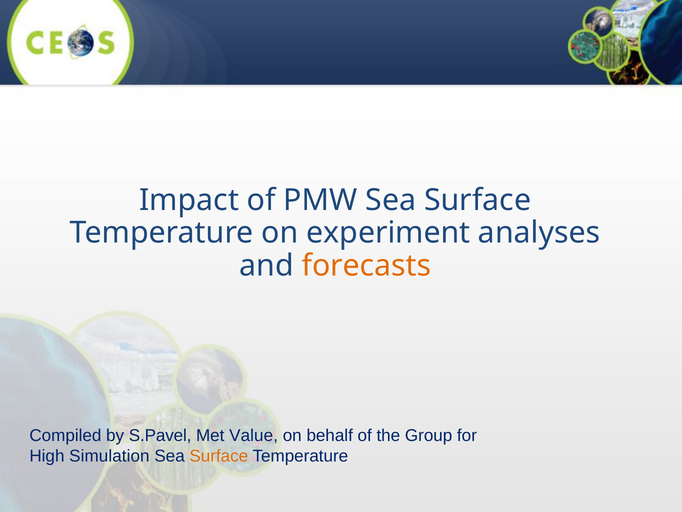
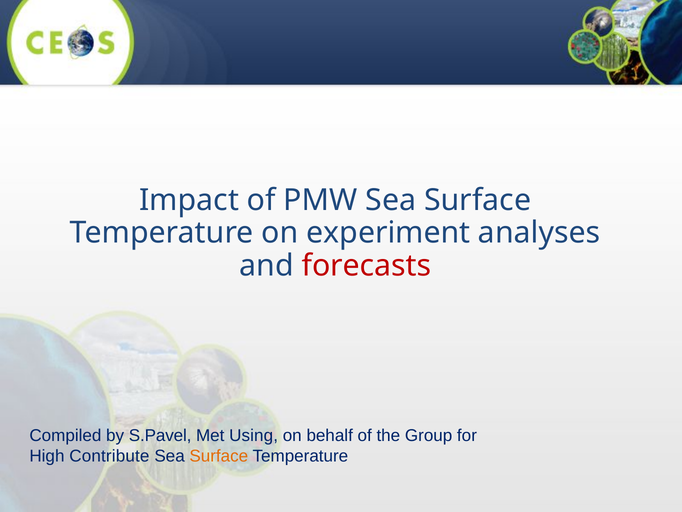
forecasts colour: orange -> red (366, 265)
Value: Value -> Using (254, 435)
Simulation: Simulation -> Contribute (109, 456)
